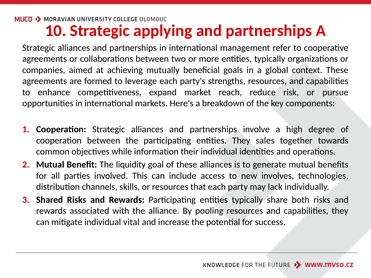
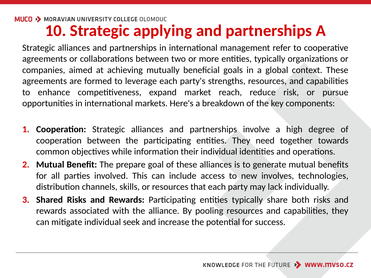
sales: sales -> need (265, 141)
liquidity: liquidity -> prepare (131, 165)
vital: vital -> seek (131, 222)
